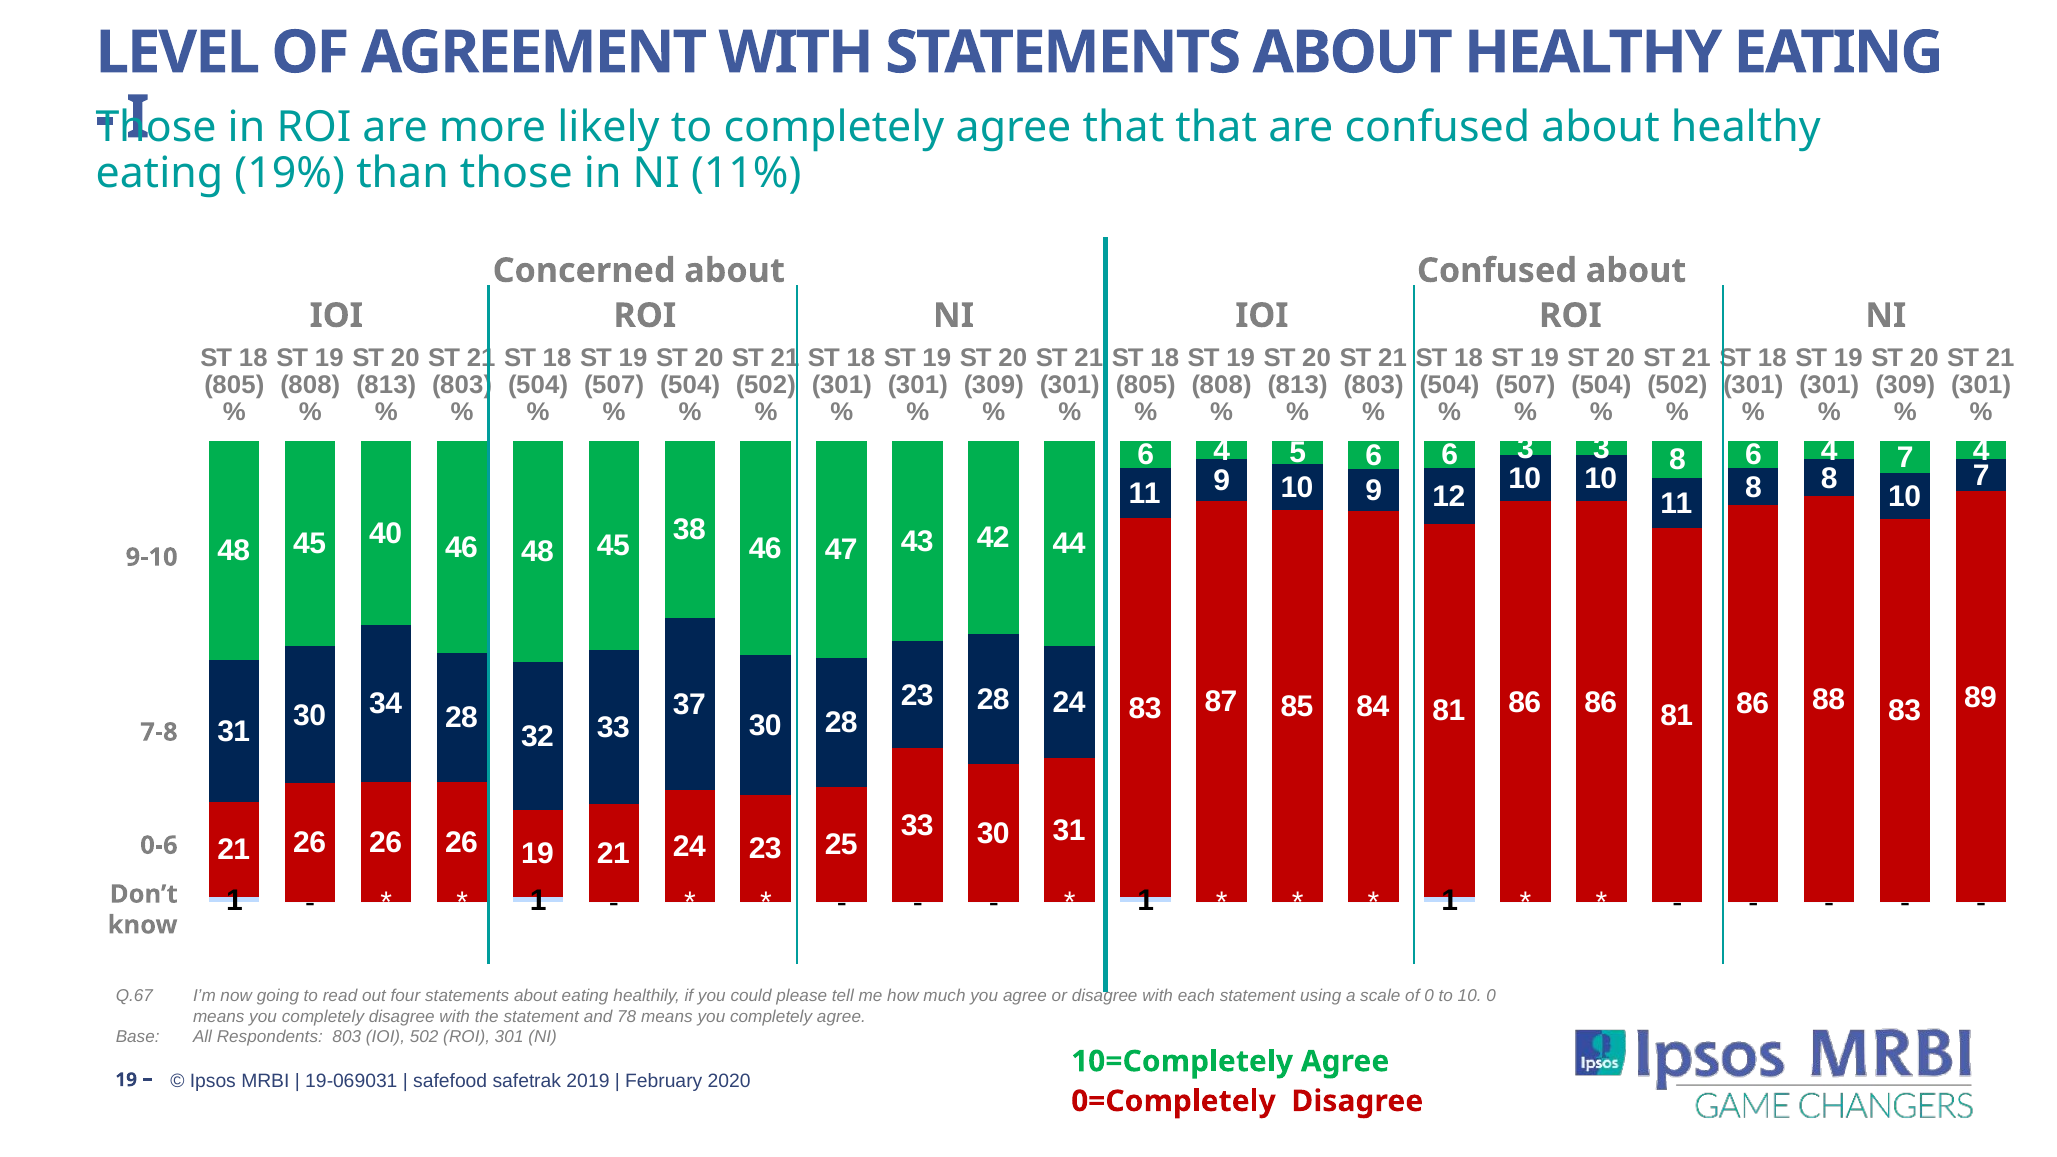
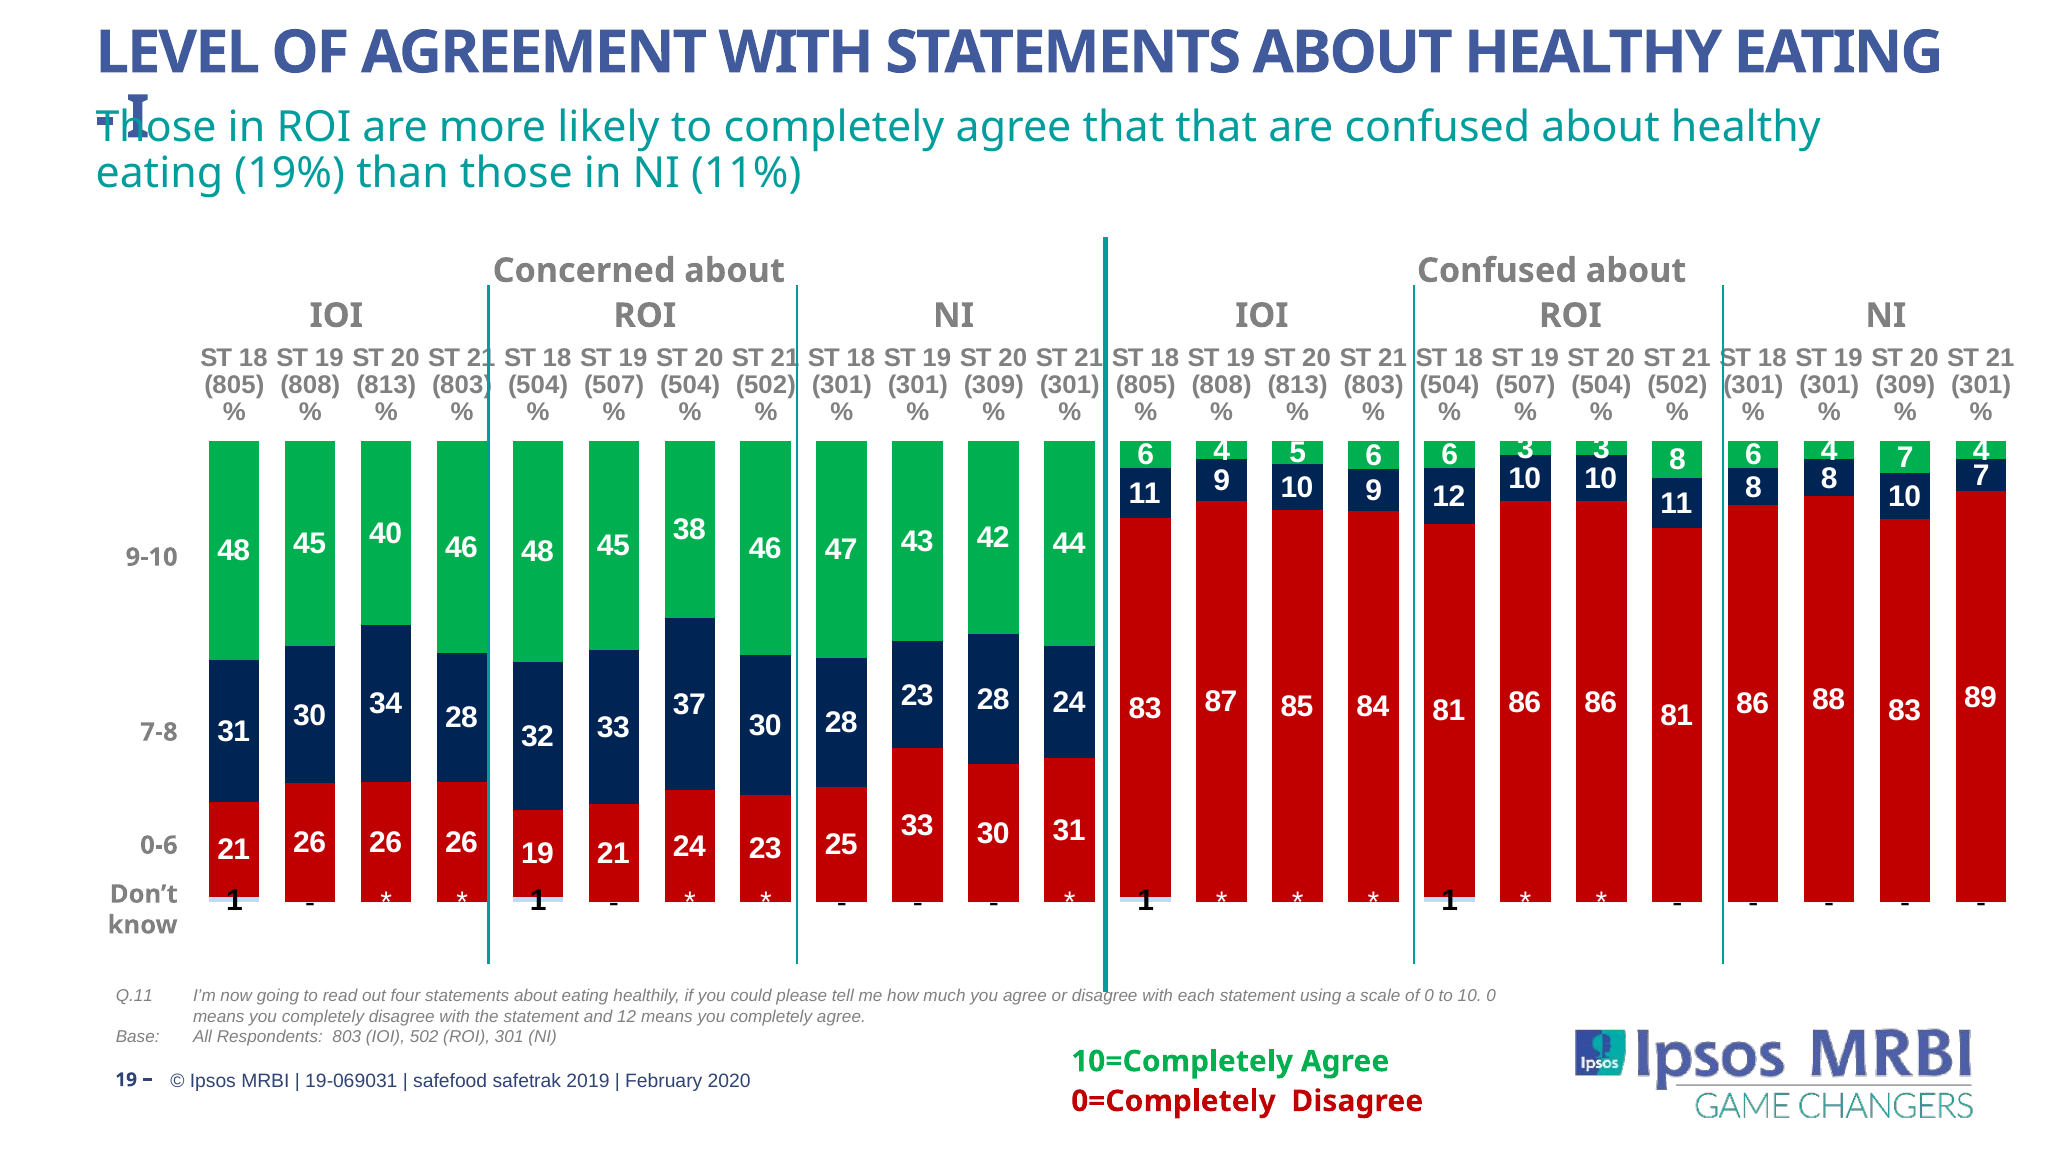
Q.67: Q.67 -> Q.11 (134, 996)
and 78: 78 -> 12 (627, 1017)
